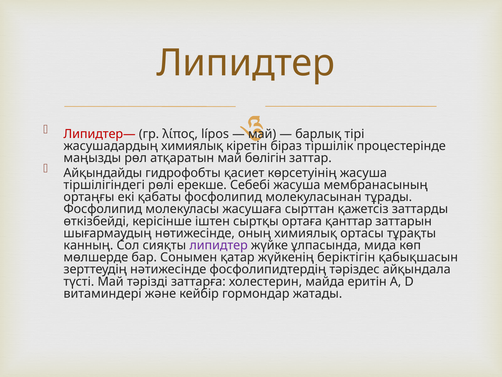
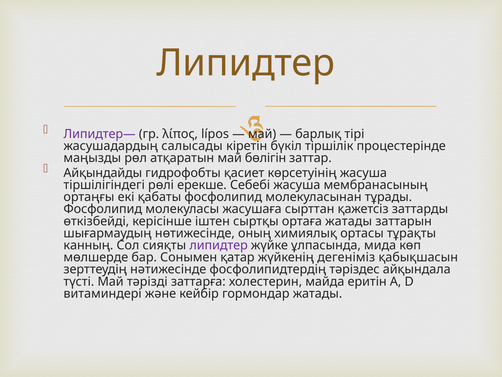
Липидтер— colour: red -> purple (100, 134)
жасушадардың химиялық: химиялық -> салысады (192, 146)
біраз: біраз -> бүкіл (286, 146)
ортаға қанттар: қанттар -> жатады (349, 221)
беріктігін: беріктігін -> дегеніміз (346, 257)
